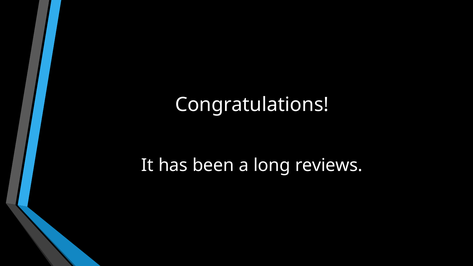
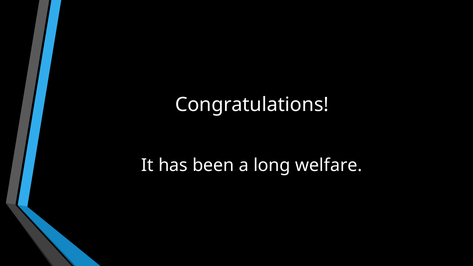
reviews: reviews -> welfare (329, 165)
